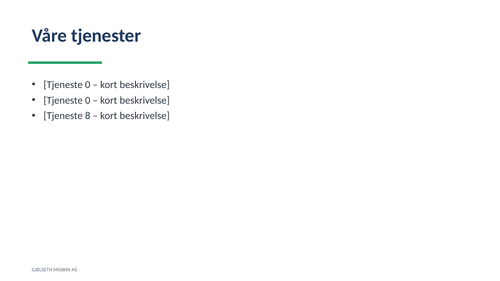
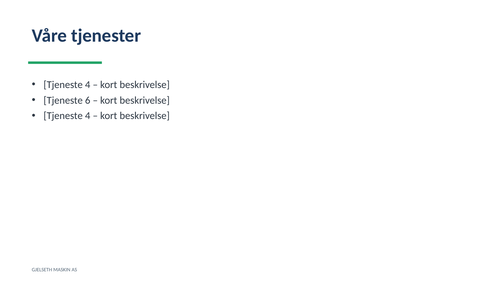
0: 0 -> 4 (88, 85)
0: 0 -> 6 (88, 100)
8: 8 -> 4 (88, 116)
